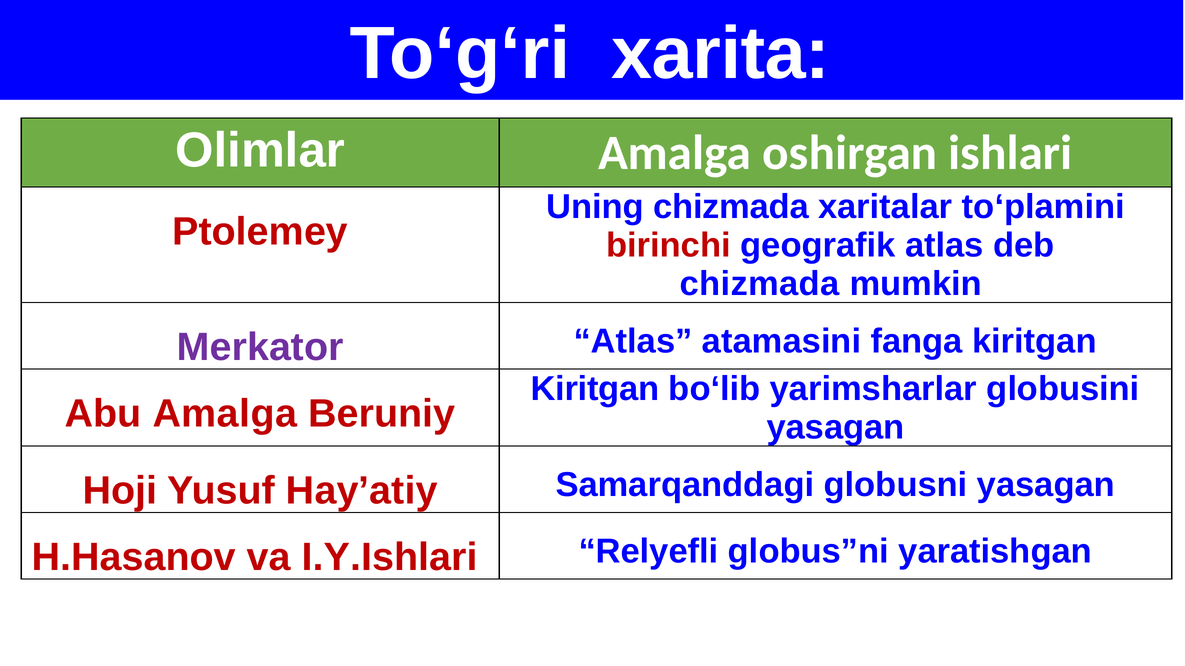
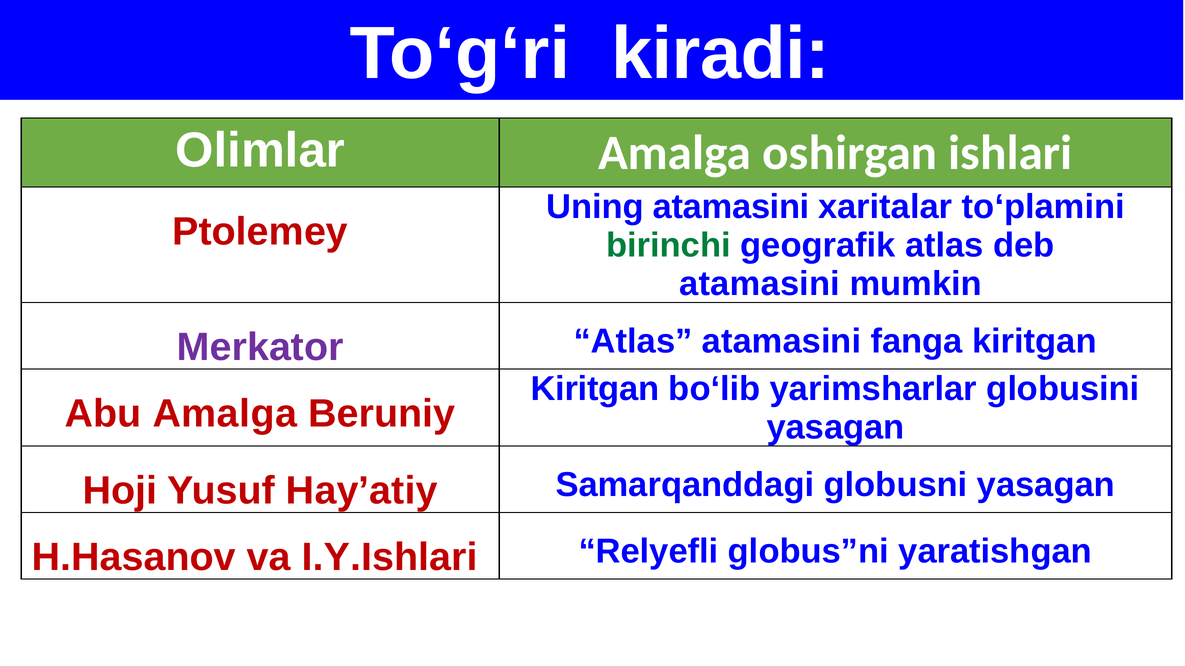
xarita: xarita -> kiradi (721, 54)
Uning chizmada: chizmada -> atamasini (731, 207)
birinchi colour: red -> green (669, 246)
chizmada: chizmada -> atamasini (760, 284)
